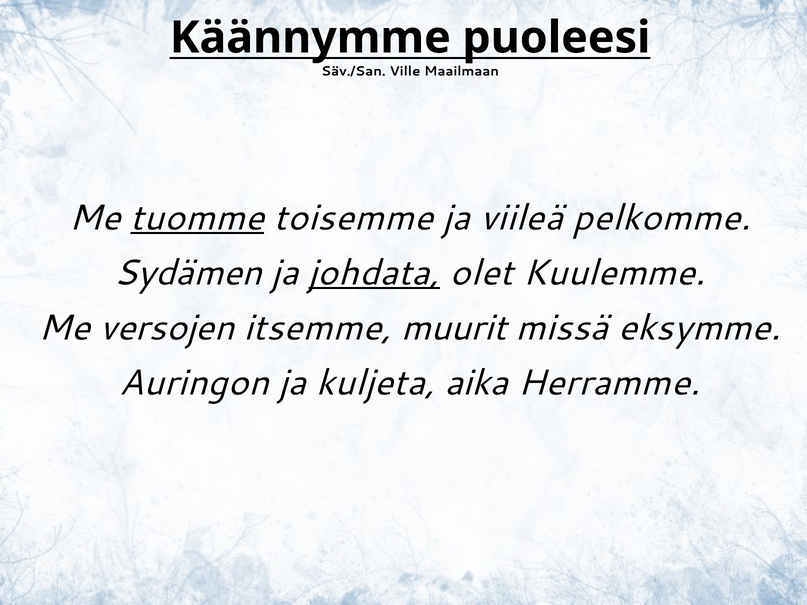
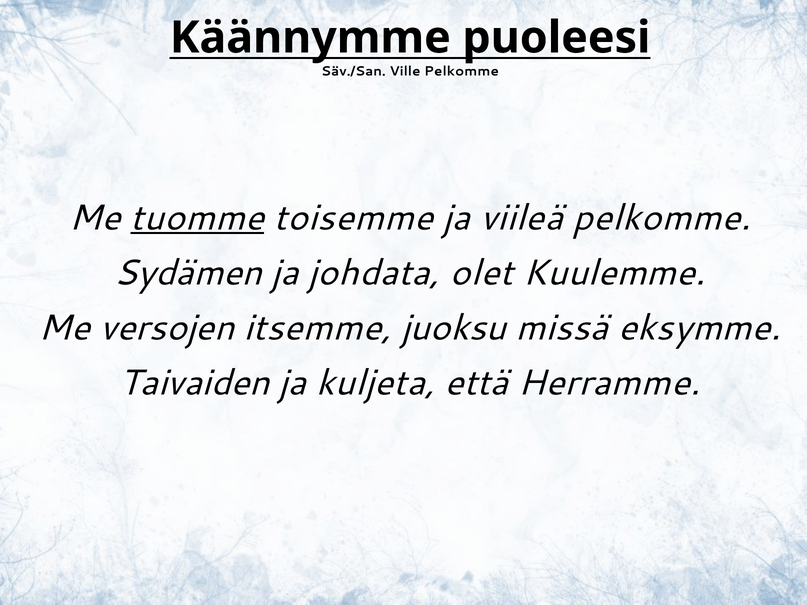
Maailmaan: Maailmaan -> Pelkomme (461, 72)
johdata underline: present -> none (374, 273)
muurit: muurit -> juoksu (454, 328)
Auringon: Auringon -> Taivaiden (194, 383)
aika: aika -> että (477, 383)
